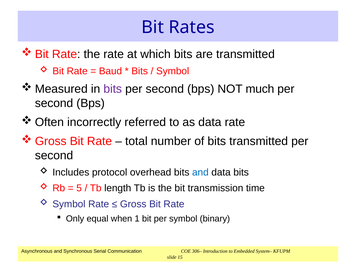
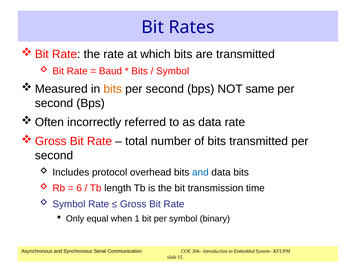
bits colour: purple -> orange (113, 89)
much: much -> same (260, 89)
5: 5 -> 6 (79, 188)
